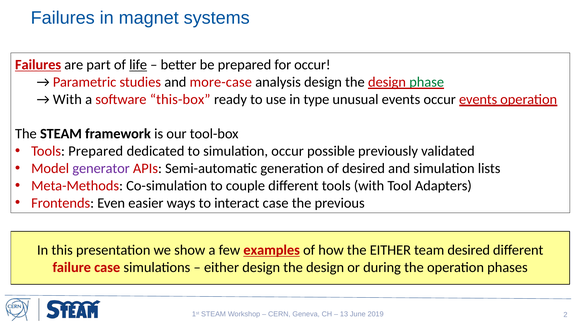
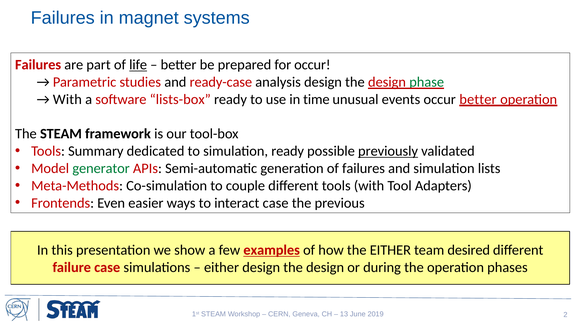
Failures underline: present -> none (38, 65)
more-case: more-case -> ready-case (221, 82)
this-box: this-box -> lists-box (180, 99)
type: type -> time (316, 99)
occur events: events -> better (478, 99)
Tools Prepared: Prepared -> Summary (96, 151)
simulation occur: occur -> ready (288, 151)
previously underline: none -> present (388, 151)
generator colour: purple -> green (101, 168)
of desired: desired -> failures (364, 168)
